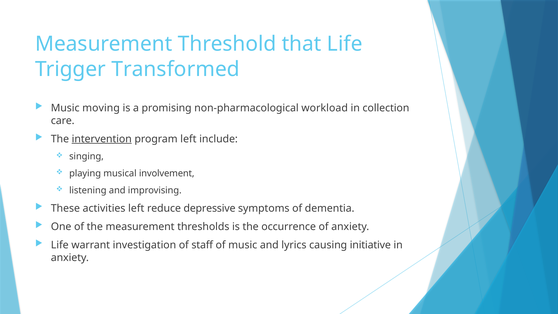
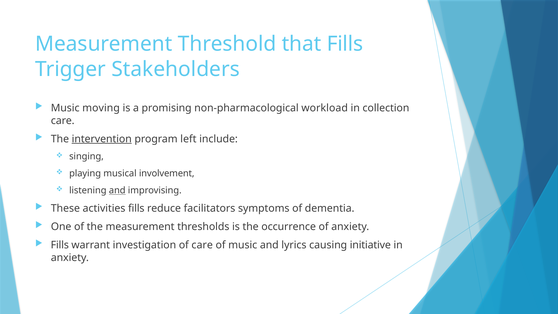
that Life: Life -> Fills (345, 44)
Transformed: Transformed -> Stakeholders (176, 69)
and underline: none -> present (117, 190)
activities left: left -> fills (136, 208)
depressive: depressive -> facilitators (209, 208)
Life: Life -> Fills (60, 245)
of staff: staff -> care (202, 245)
